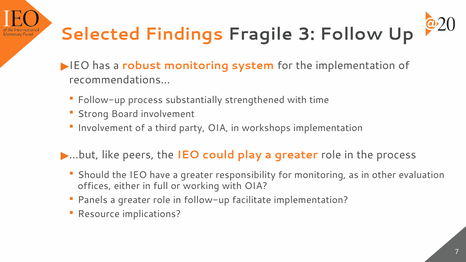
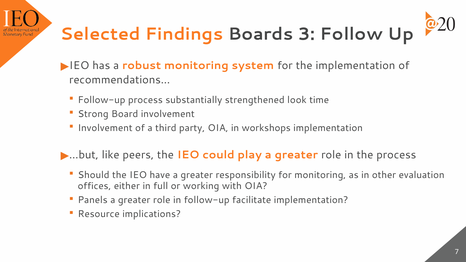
Fragile: Fragile -> Boards (261, 34)
strengthened with: with -> look (297, 100)
